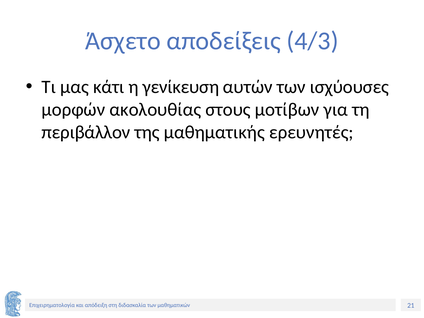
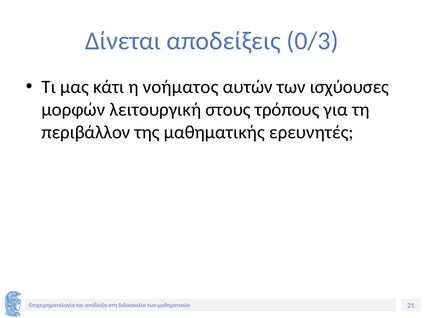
Άσχετο: Άσχετο -> Δίνεται (123, 41)
4/3: 4/3 -> 0/3 (313, 41)
γενίκευση: γενίκευση -> νοήματος (181, 87)
ακολουθίας: ακολουθίας -> λειτουργική (155, 110)
μοτίβων: μοτίβων -> τρόπους (287, 110)
